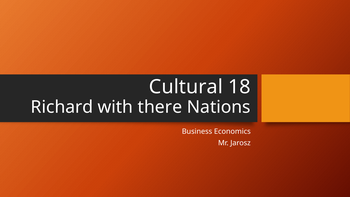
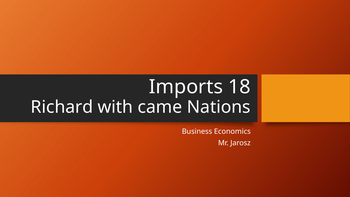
Cultural: Cultural -> Imports (186, 87)
there: there -> came (160, 107)
